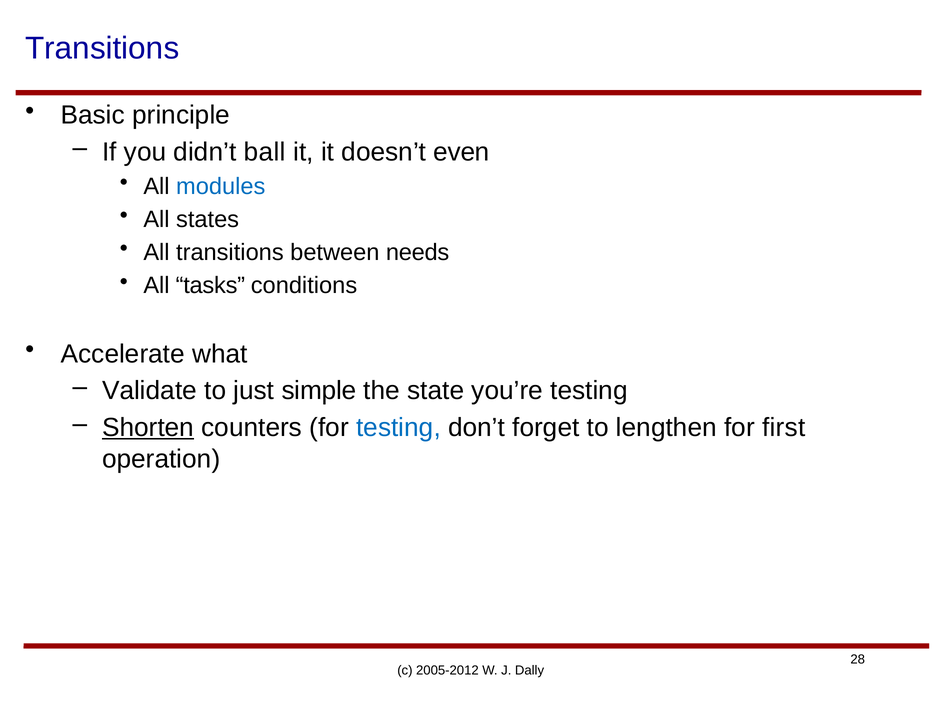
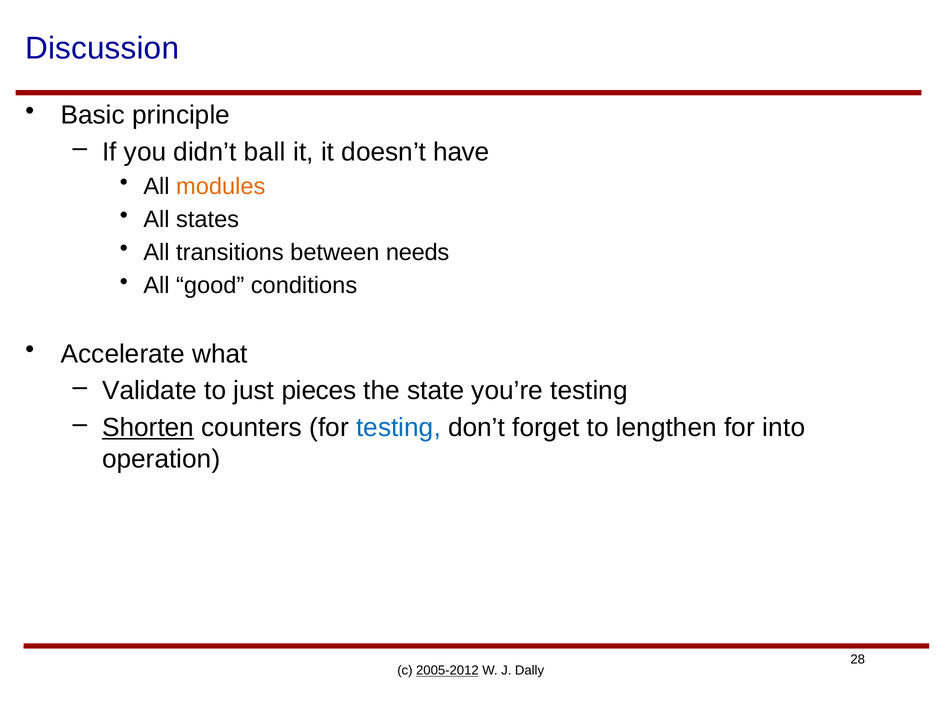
Transitions: Transitions -> Discussion (102, 48)
even: even -> have (461, 152)
modules colour: blue -> orange (221, 186)
tasks: tasks -> good (210, 285)
simple: simple -> pieces (319, 391)
first: first -> into (784, 427)
2005-2012 underline: none -> present (447, 670)
